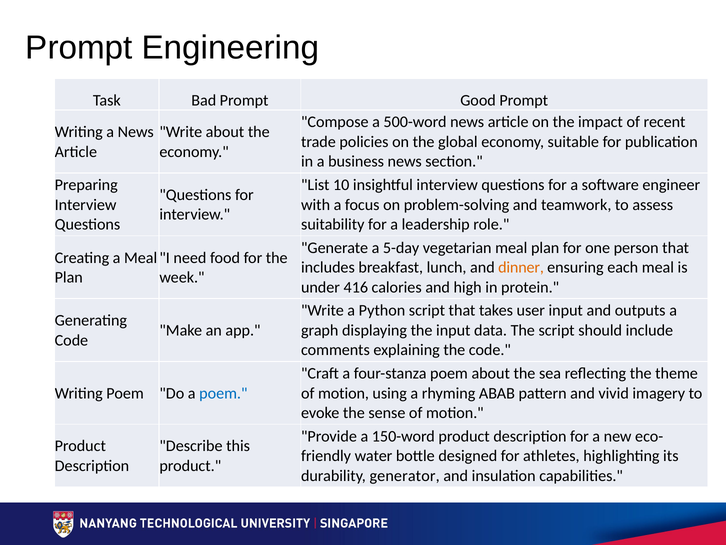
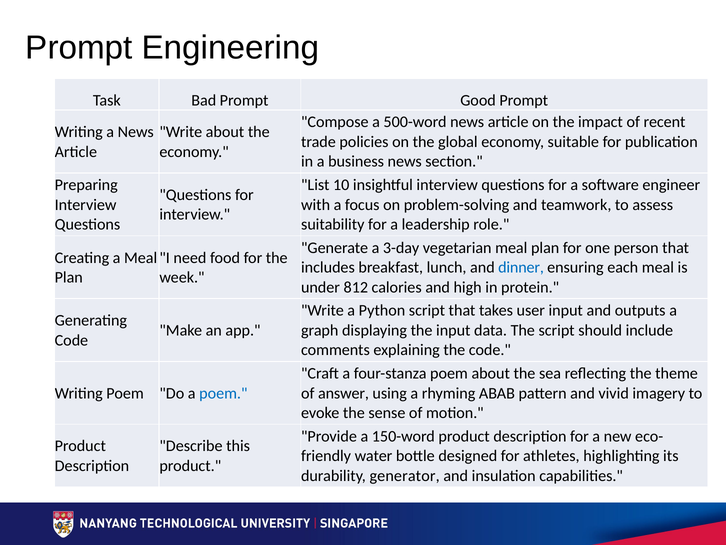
5-day: 5-day -> 3-day (401, 248)
dinner colour: orange -> blue (521, 267)
416: 416 -> 812 (356, 287)
motion: motion -> answer (343, 393)
